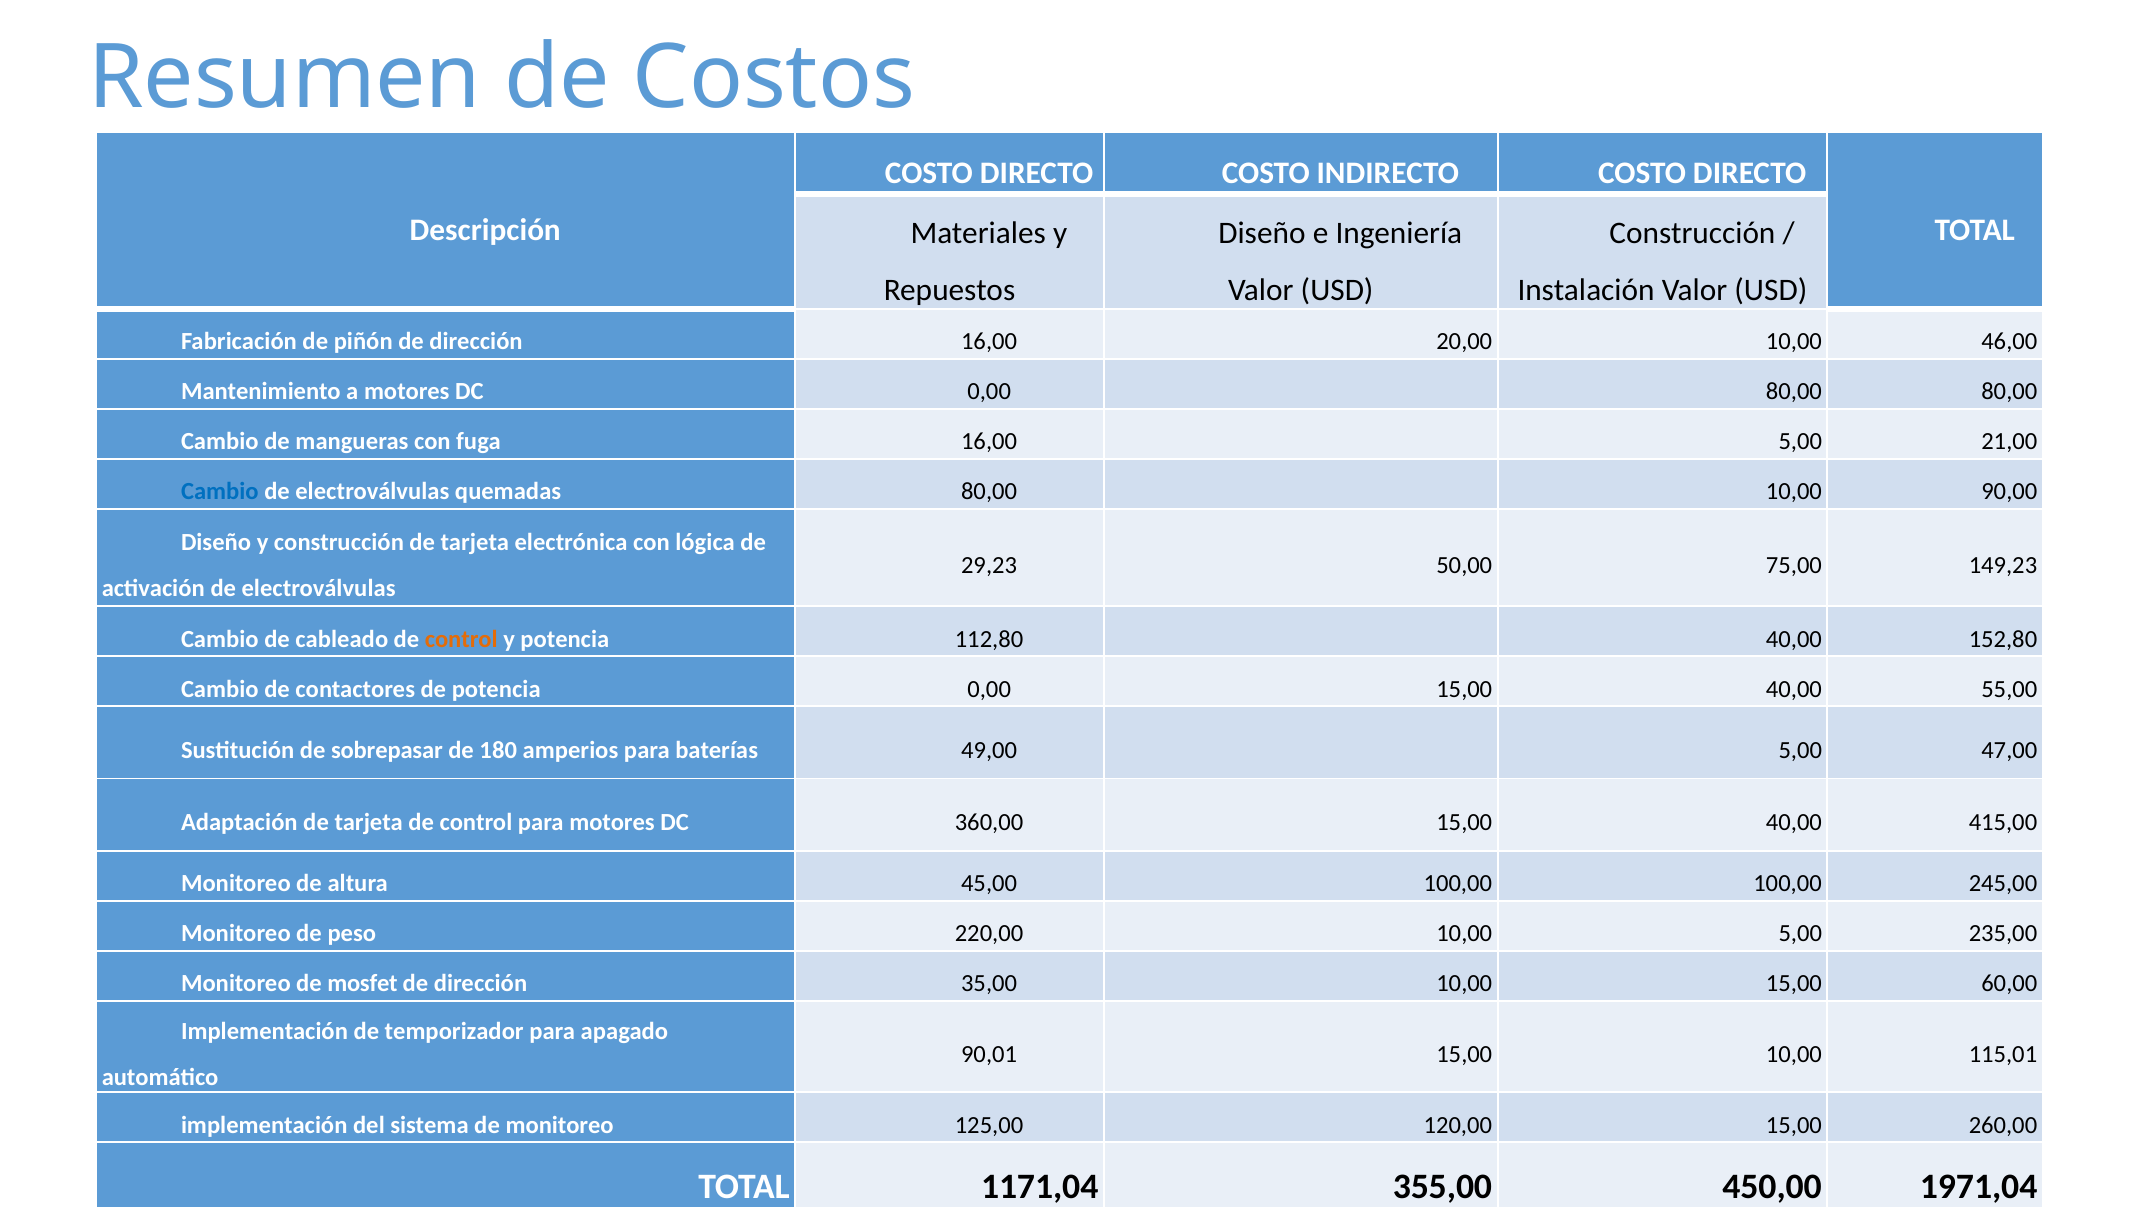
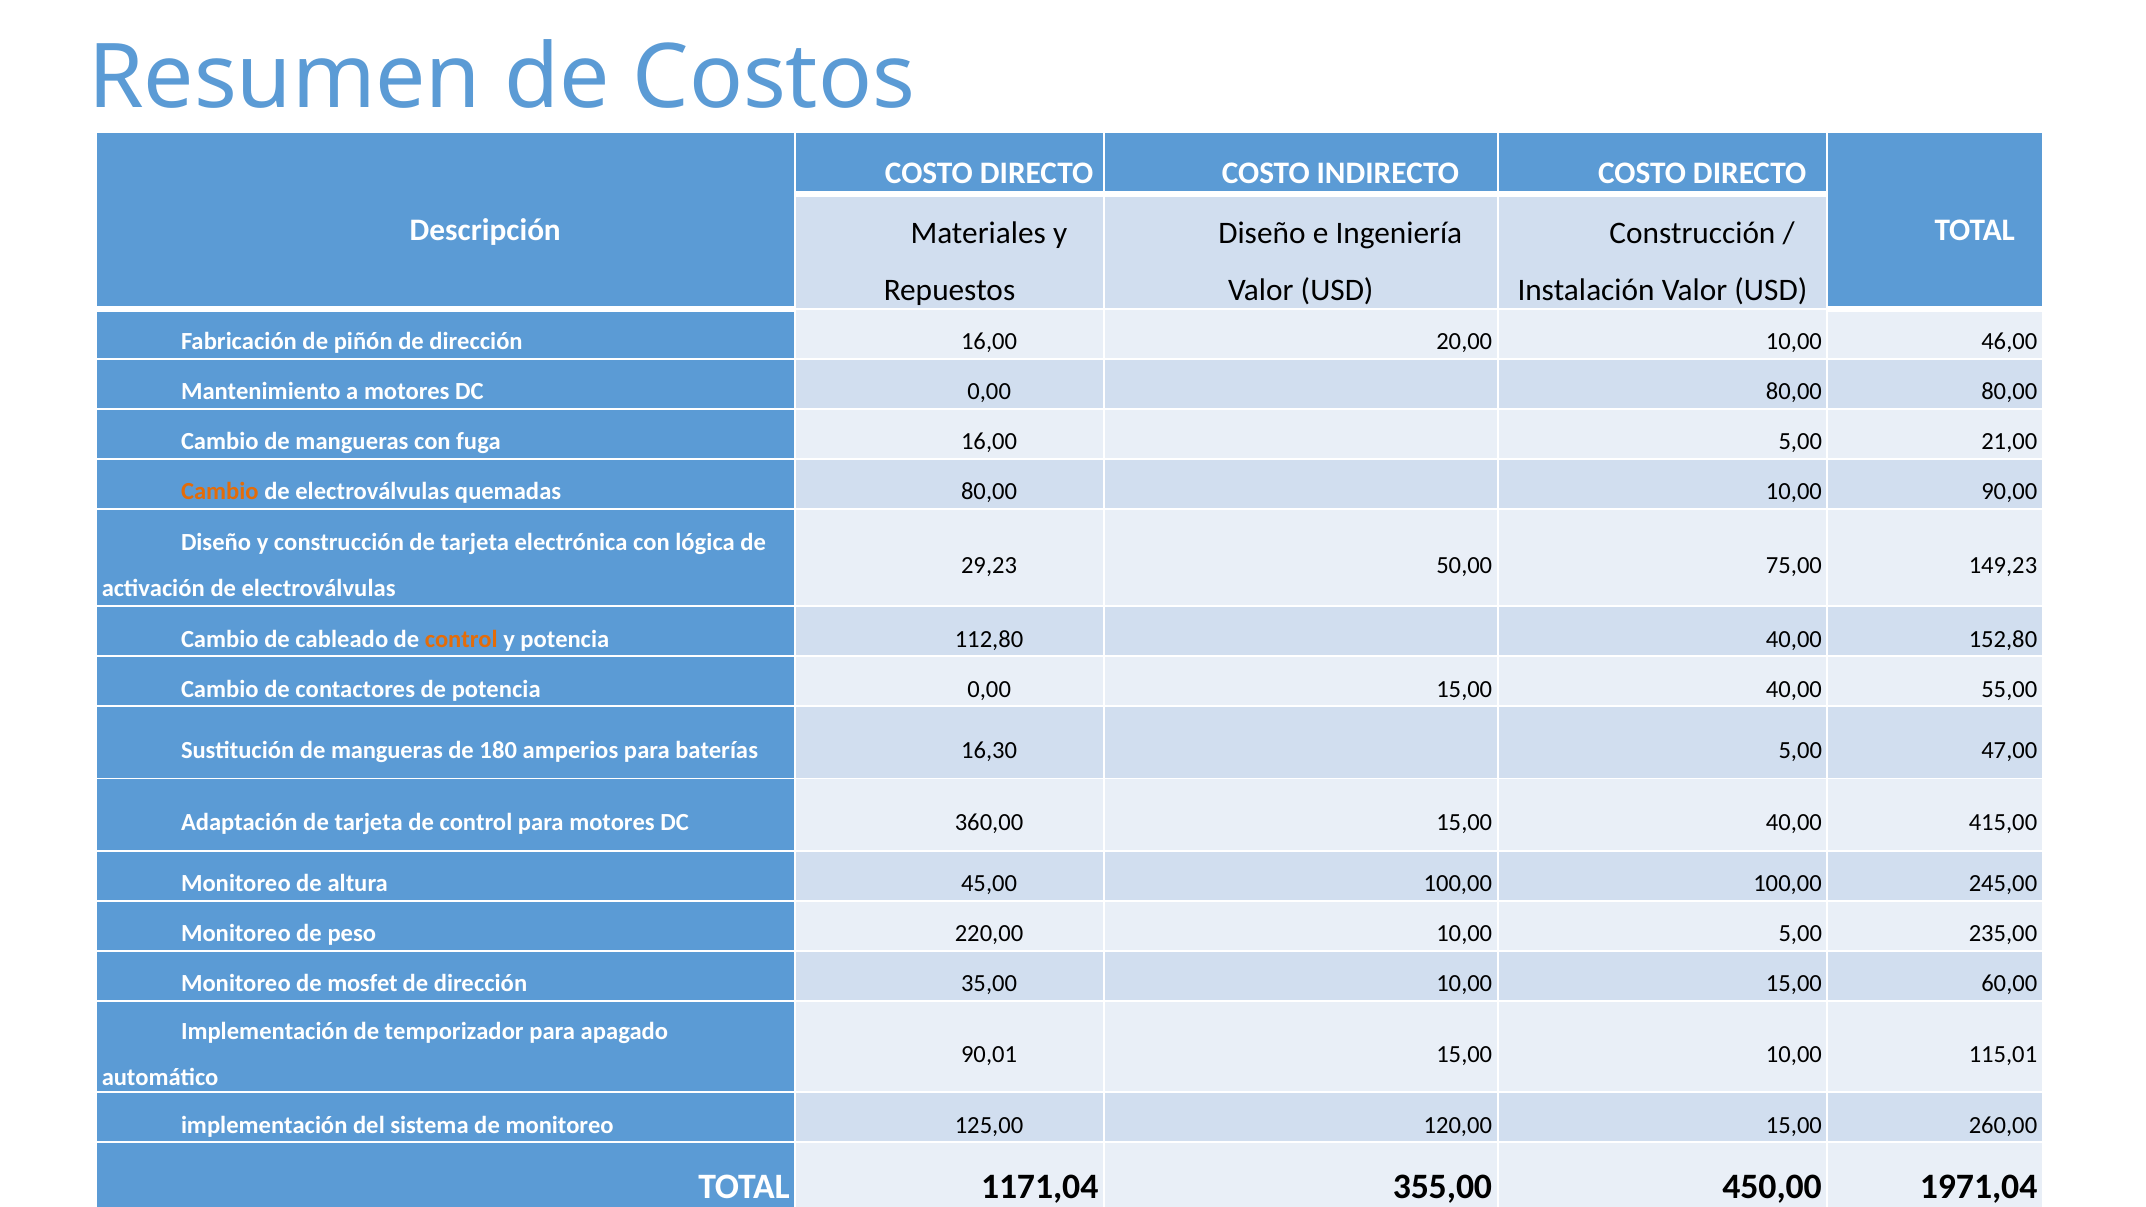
Cambio colour: blue -> orange (220, 492)
Sustitución de sobrepasar: sobrepasar -> mangueras (387, 750)
49,00: 49,00 -> 16,30 (989, 750)
